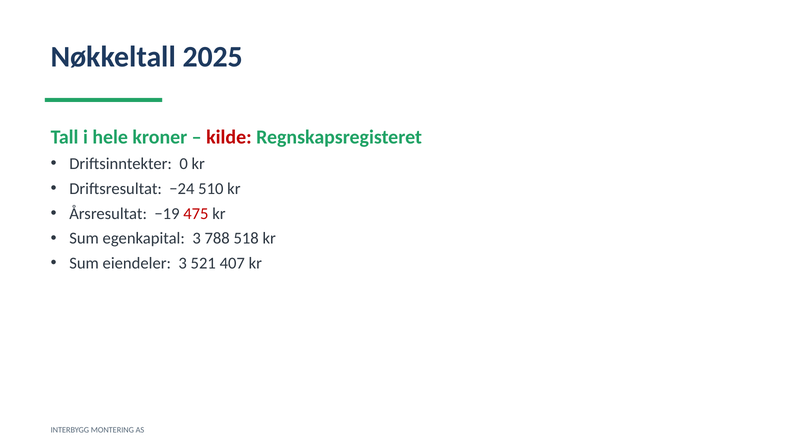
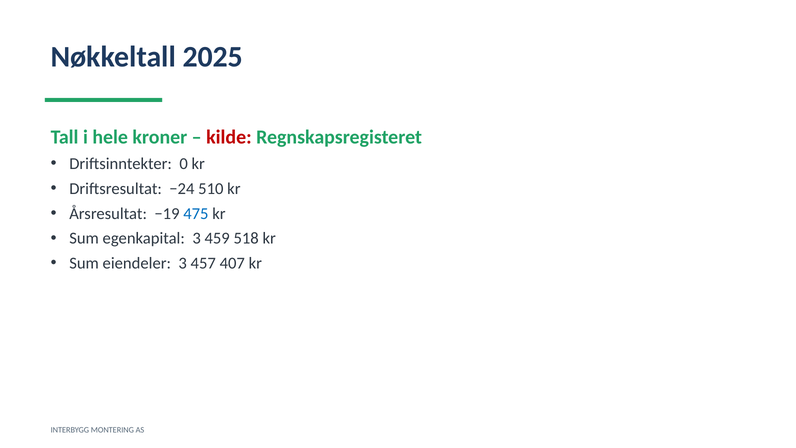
475 colour: red -> blue (196, 213)
788: 788 -> 459 (217, 238)
521: 521 -> 457 (203, 263)
